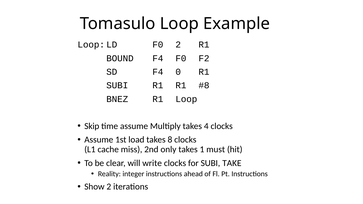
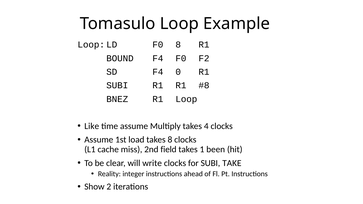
F0 2: 2 -> 8 (178, 45)
Skip: Skip -> Like (92, 126)
only: only -> field (169, 150)
must: must -> been (216, 150)
